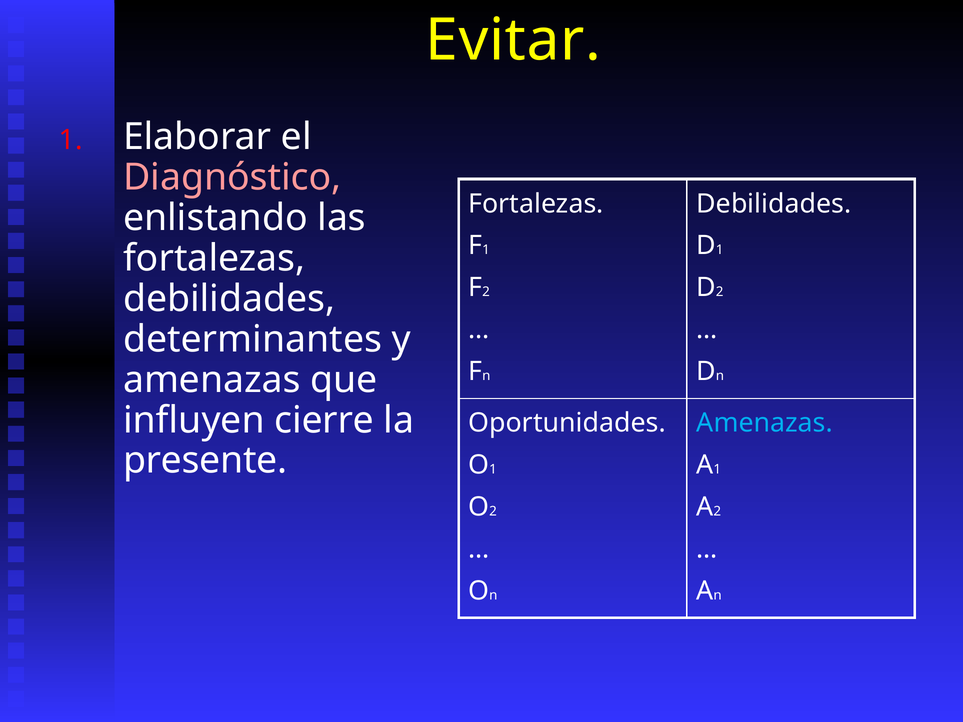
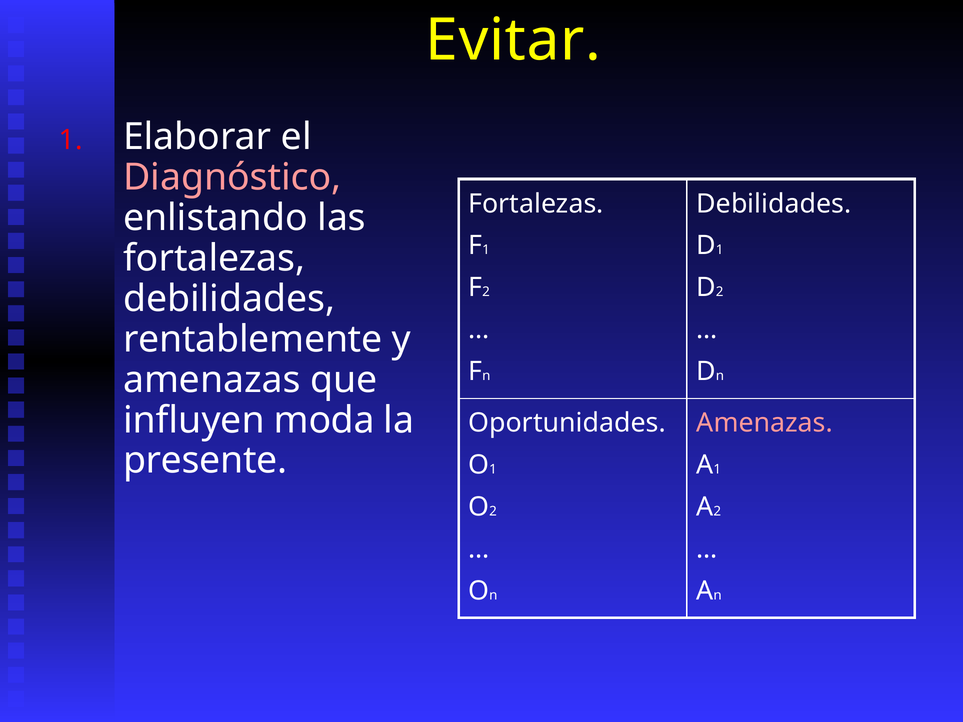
determinantes: determinantes -> rentablemente (253, 339)
cierre: cierre -> moda (324, 420)
Amenazas colour: light blue -> pink (765, 423)
